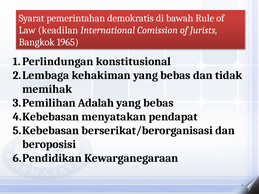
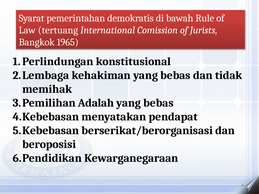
keadilan: keadilan -> tertuang (58, 30)
